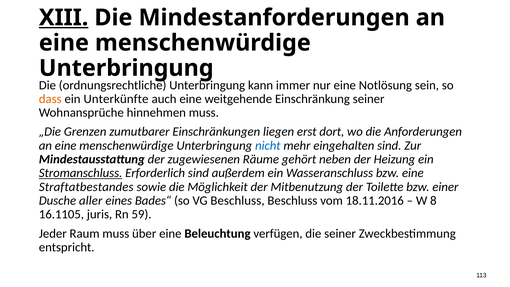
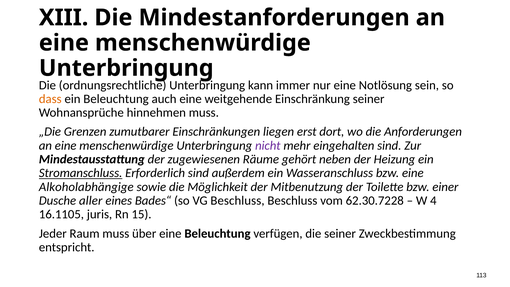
XIII underline: present -> none (64, 18)
ein Unterkünfte: Unterkünfte -> Beleuchtung (116, 99)
nicht colour: blue -> purple (268, 145)
Straftatbestandes: Straftatbestandes -> Alkoholabhängige (86, 187)
18.11.2016: 18.11.2016 -> 62.30.7228 (375, 201)
8: 8 -> 4 (433, 201)
59: 59 -> 15 (142, 214)
